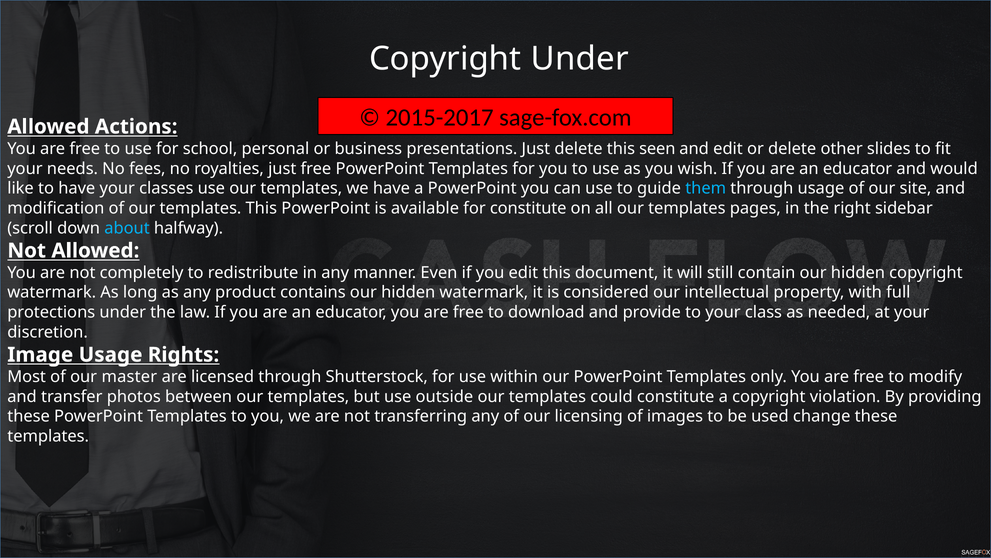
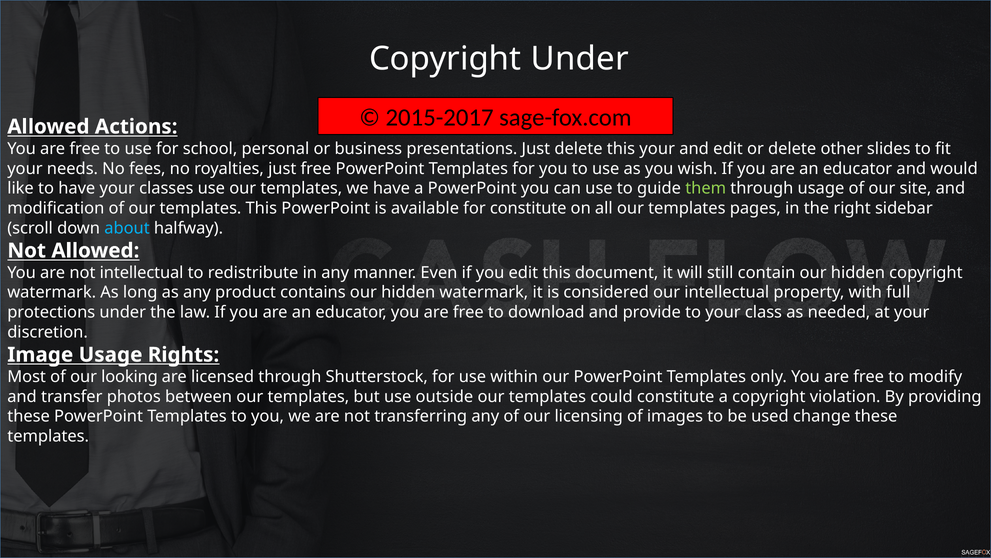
this seen: seen -> your (657, 149)
them colour: light blue -> light green (706, 188)
not completely: completely -> intellectual (142, 272)
master: master -> looking (129, 376)
